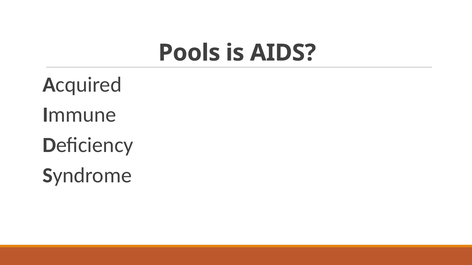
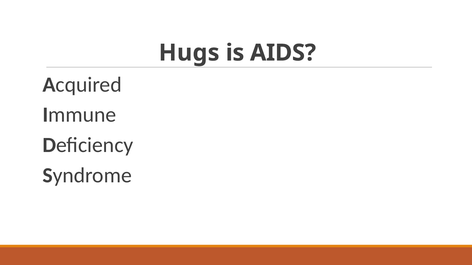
Pools: Pools -> Hugs (189, 53)
